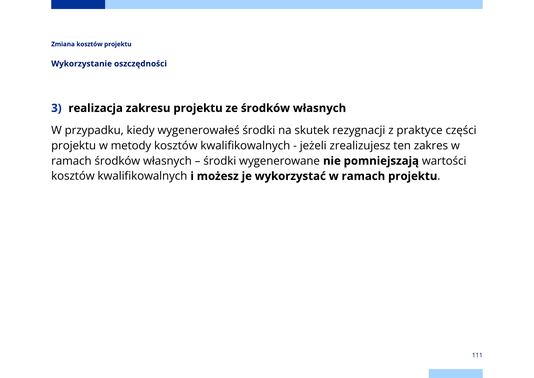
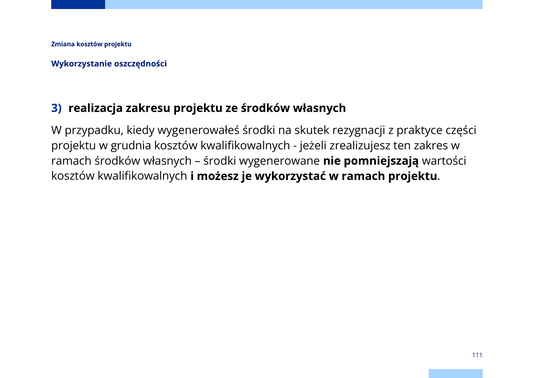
metody: metody -> grudnia (131, 146)
